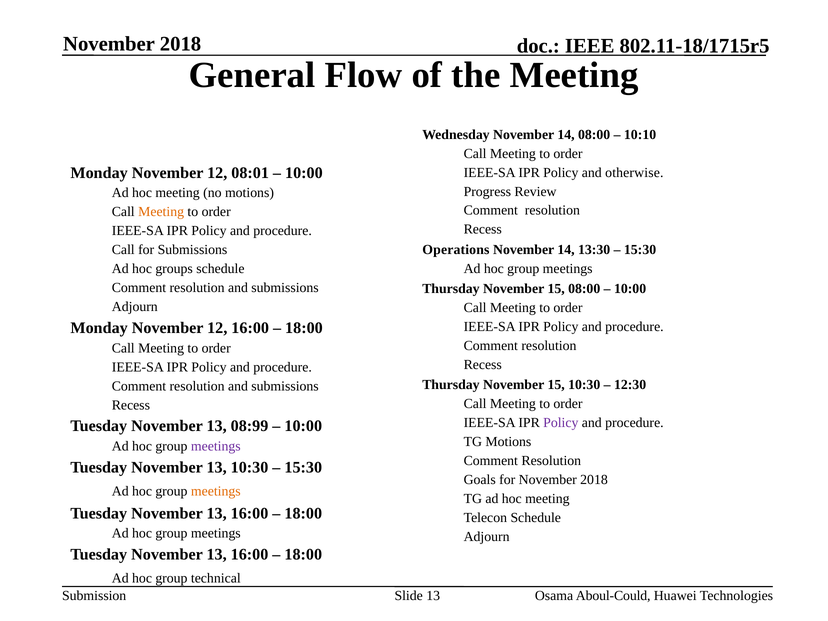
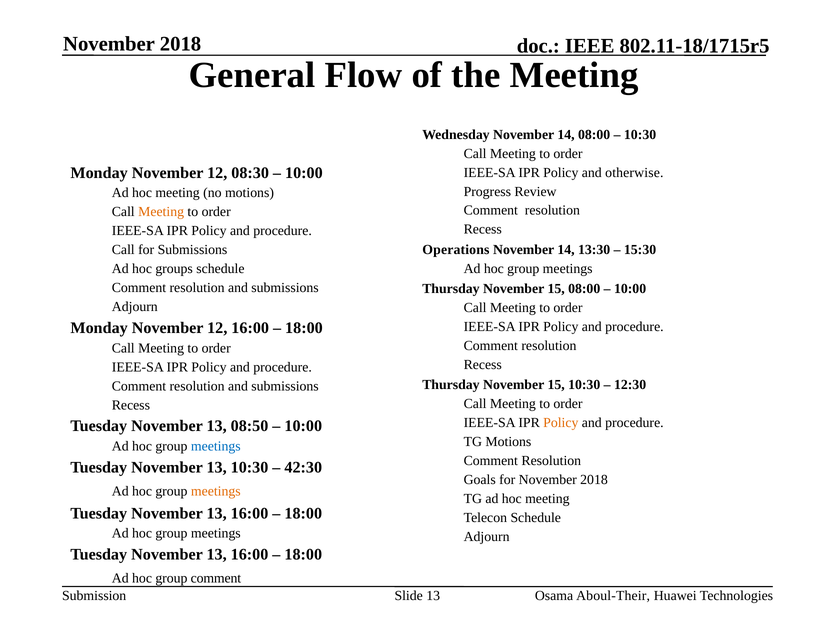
10:10: 10:10 -> 10:30 (640, 135)
08:01: 08:01 -> 08:30 (250, 173)
Policy colour: purple -> orange (561, 423)
08:99: 08:99 -> 08:50 (250, 426)
meetings colour: purple -> blue (216, 446)
15:30: 15:30 -> 42:30 (303, 467)
group technical: technical -> comment (216, 578)
Aboul-Could: Aboul-Could -> Aboul-Their (613, 596)
